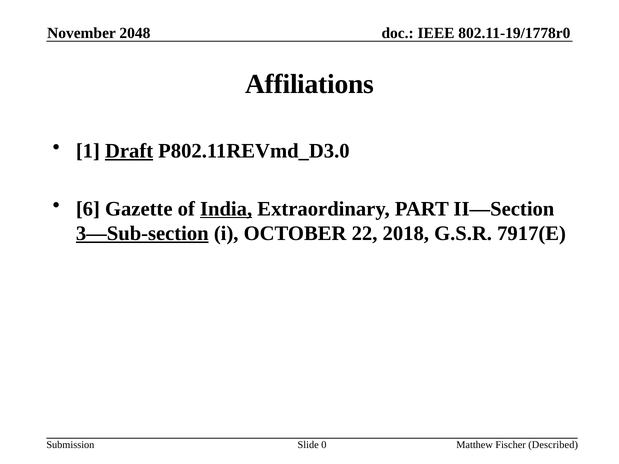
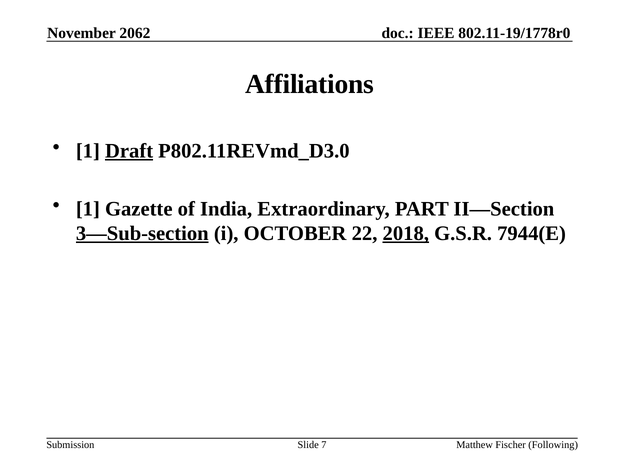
2048: 2048 -> 2062 (135, 33)
6: 6 -> 1 (88, 209)
India underline: present -> none (226, 209)
2018 underline: none -> present (406, 234)
7917(E: 7917(E -> 7944(E (532, 234)
0: 0 -> 7 (324, 445)
Described: Described -> Following (553, 445)
